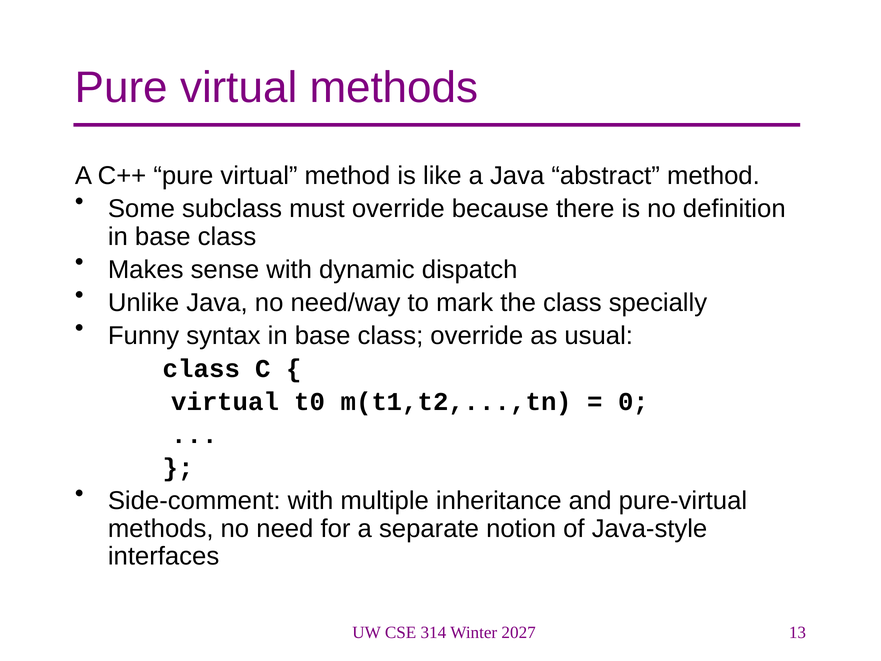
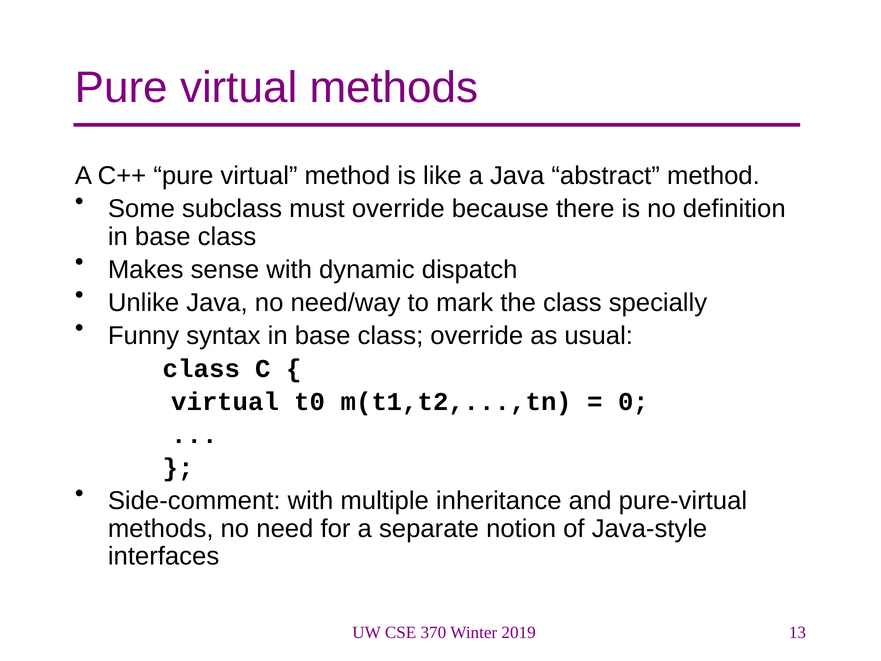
314: 314 -> 370 (433, 633)
2027: 2027 -> 2019 (519, 633)
